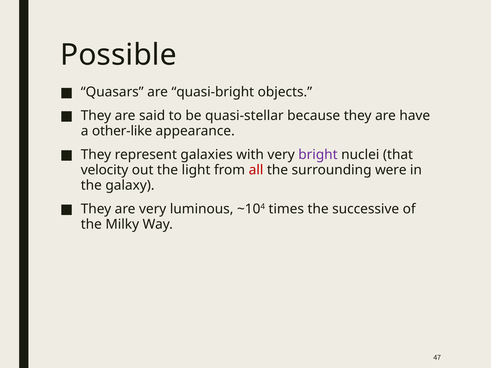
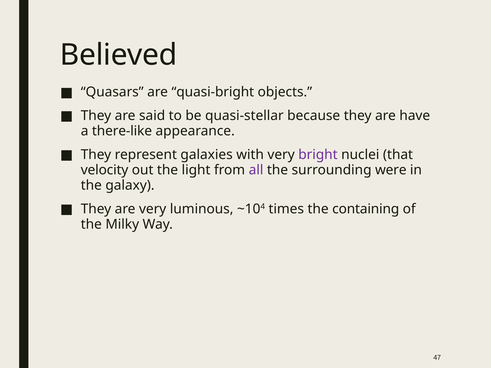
Possible: Possible -> Believed (119, 55)
other-like: other-like -> there-like (122, 131)
all colour: red -> purple (256, 170)
successive: successive -> containing (366, 209)
